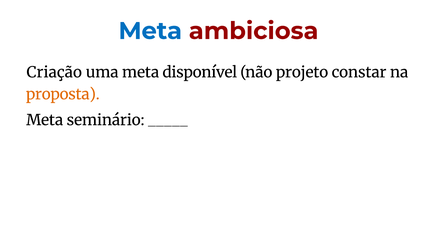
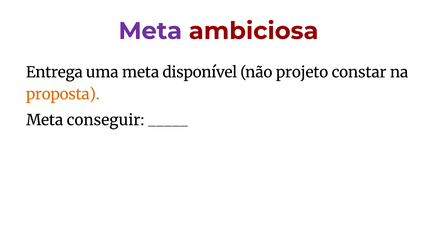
Meta colour: blue -> purple (150, 31)
Criação: Criação -> Entrega (54, 72)
seminário: seminário -> conseguir (105, 120)
